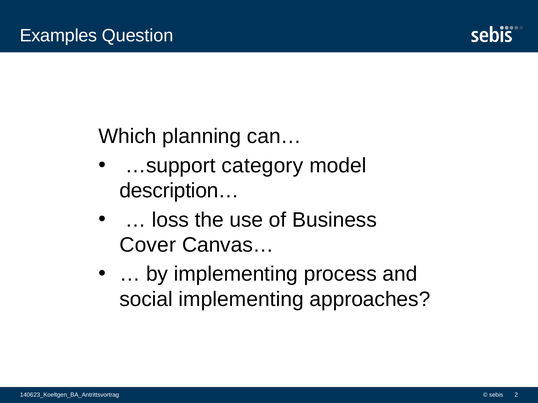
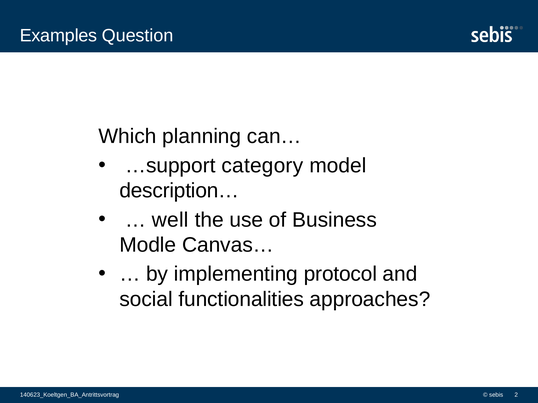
loss: loss -> well (170, 220)
Cover: Cover -> Modle (148, 245)
process: process -> protocol (340, 274)
social implementing: implementing -> functionalities (241, 300)
